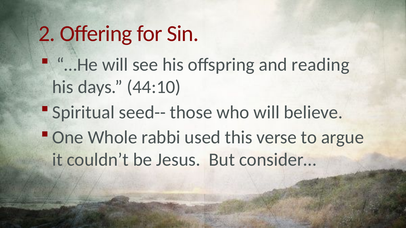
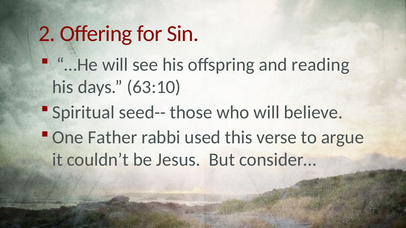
44:10: 44:10 -> 63:10 (154, 87)
Whole: Whole -> Father (113, 138)
